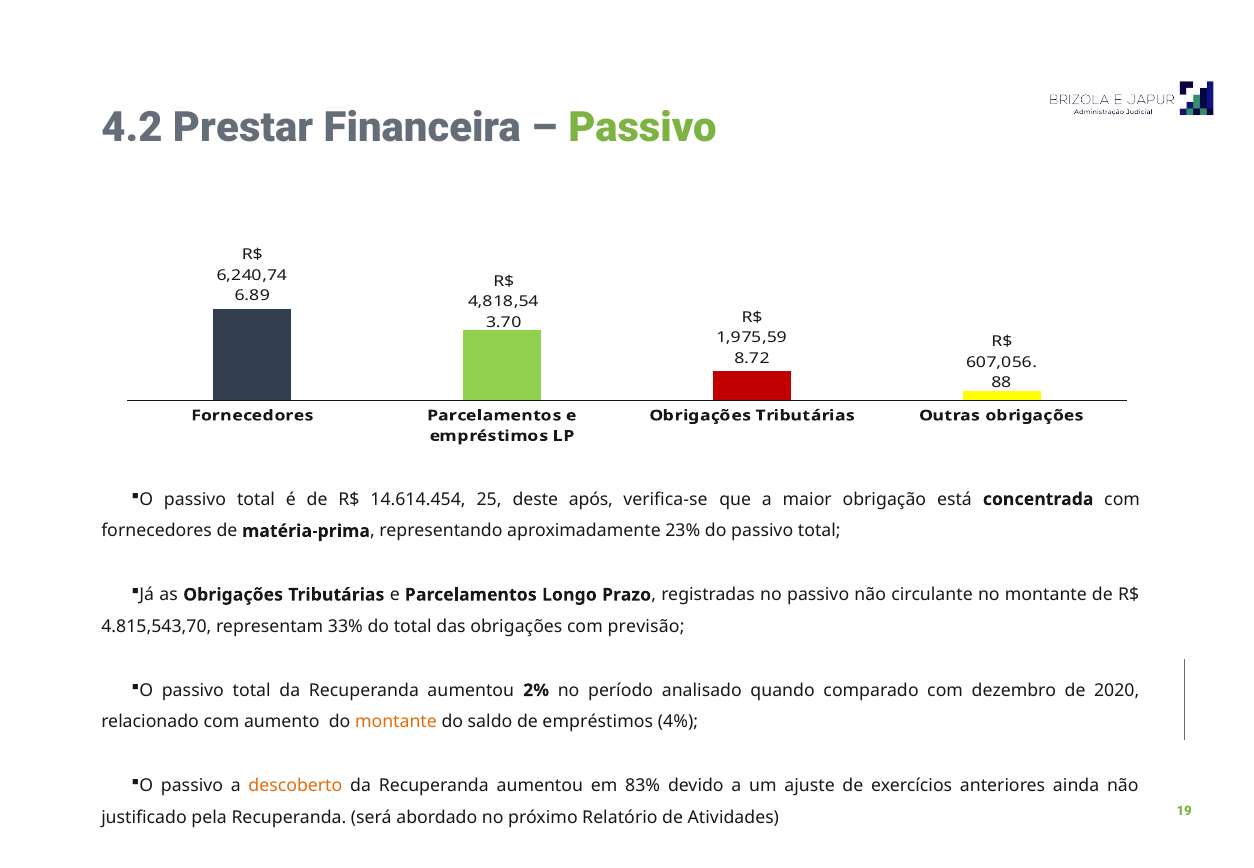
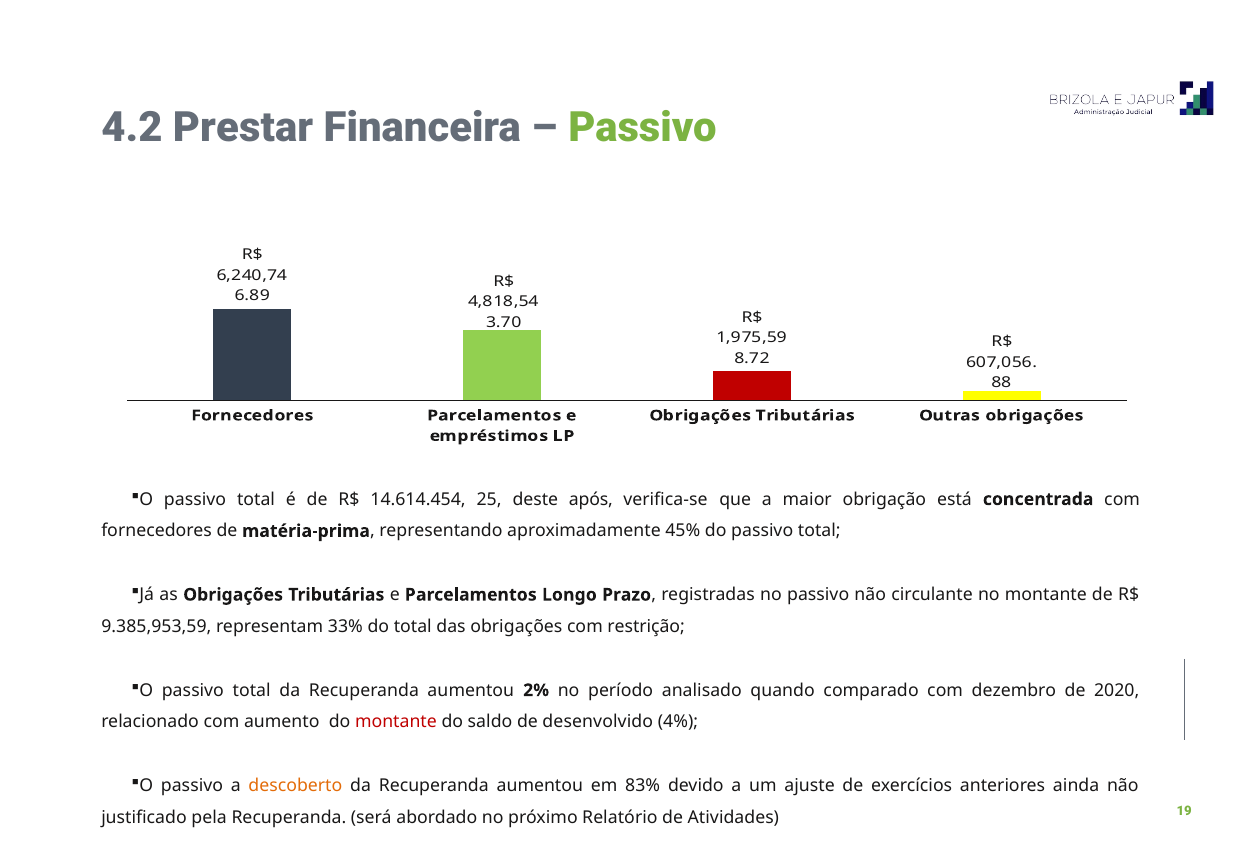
23%: 23% -> 45% (683, 531)
4.815,543,70: 4.815,543,70 -> 9.385,953,59 (156, 627)
previsão: previsão -> restrição (646, 627)
montante colour: orange -> red (396, 722)
de empréstimos: empréstimos -> desenvolvido (598, 722)
